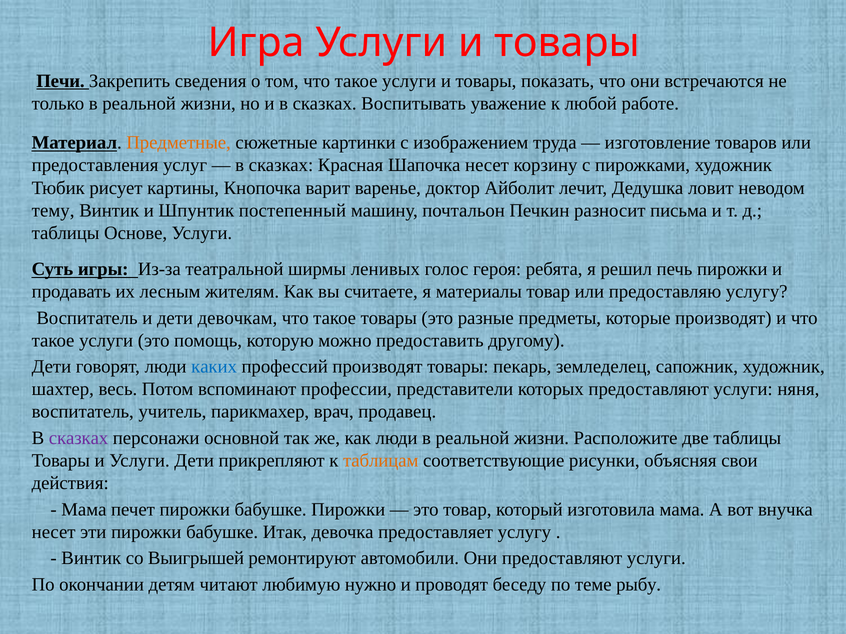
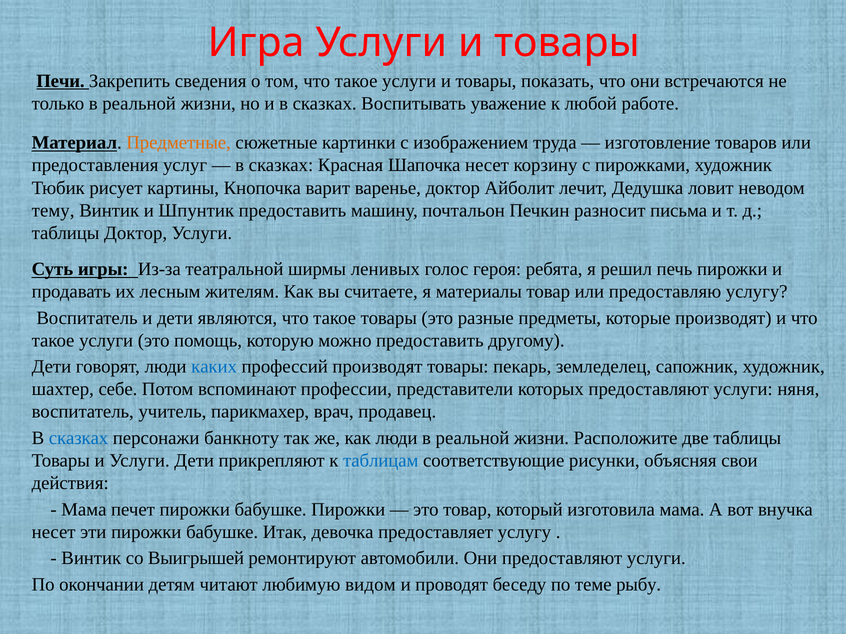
Шпунтик постепенный: постепенный -> предоставить (293, 211)
таблицы Основе: Основе -> Доктор (136, 233)
девочкам: девочкам -> являются (237, 318)
весь: весь -> себе (118, 390)
сказках colour: purple -> blue (79, 438)
основной: основной -> банкноту (242, 438)
таблицам colour: orange -> blue (381, 461)
нужно: нужно -> видом (370, 585)
